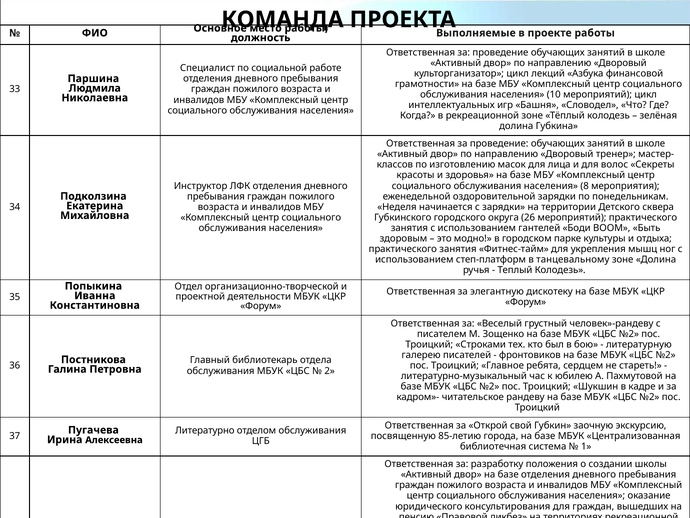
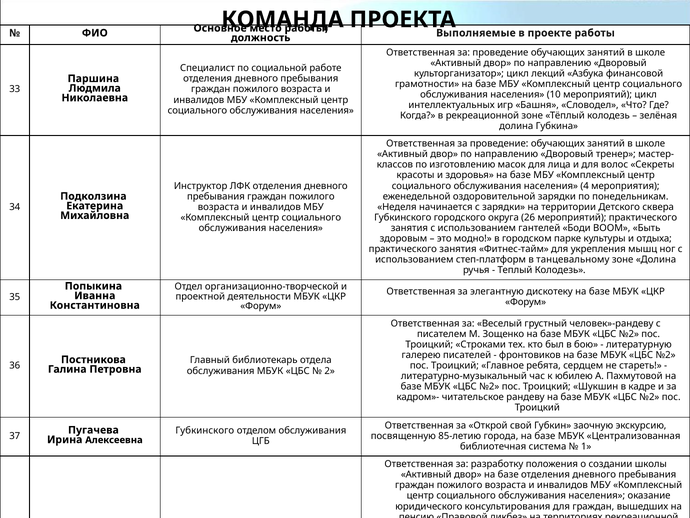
8: 8 -> 4 (585, 186)
Литературно: Литературно -> Губкинского (205, 430)
